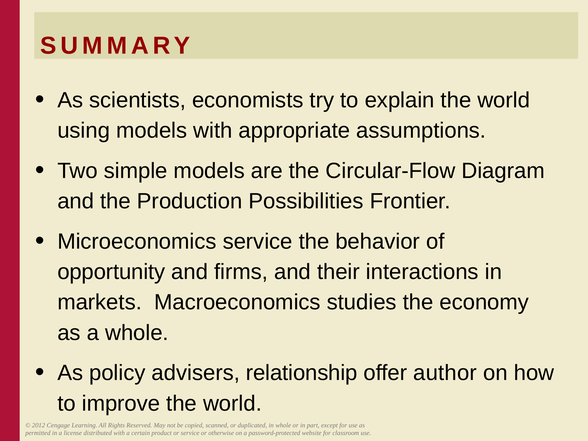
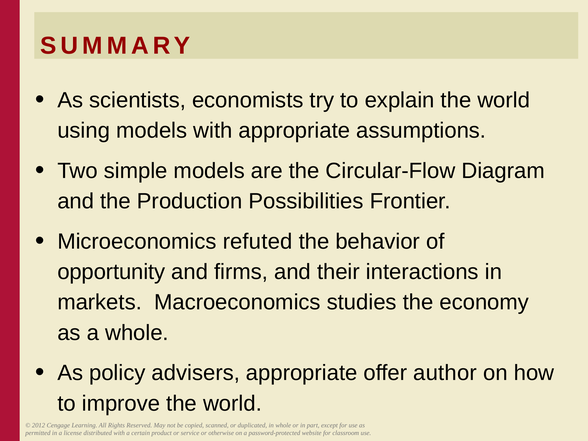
Microeconomics service: service -> refuted (258, 241)
advisers relationship: relationship -> appropriate (302, 373)
